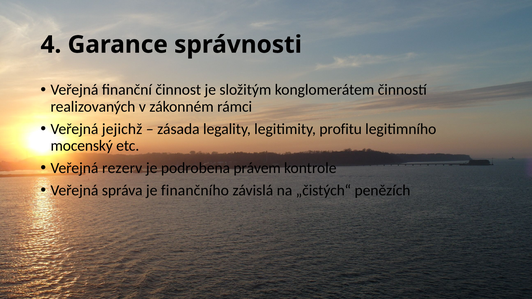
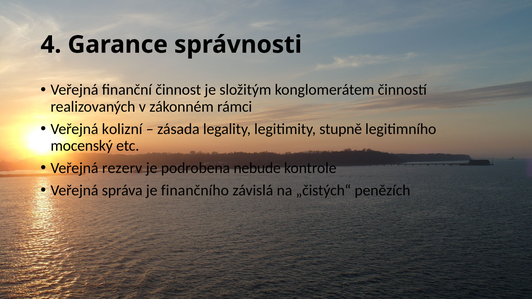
jejichž: jejichž -> kolizní (122, 129)
profitu: profitu -> stupně (341, 129)
právem: právem -> nebude (257, 168)
